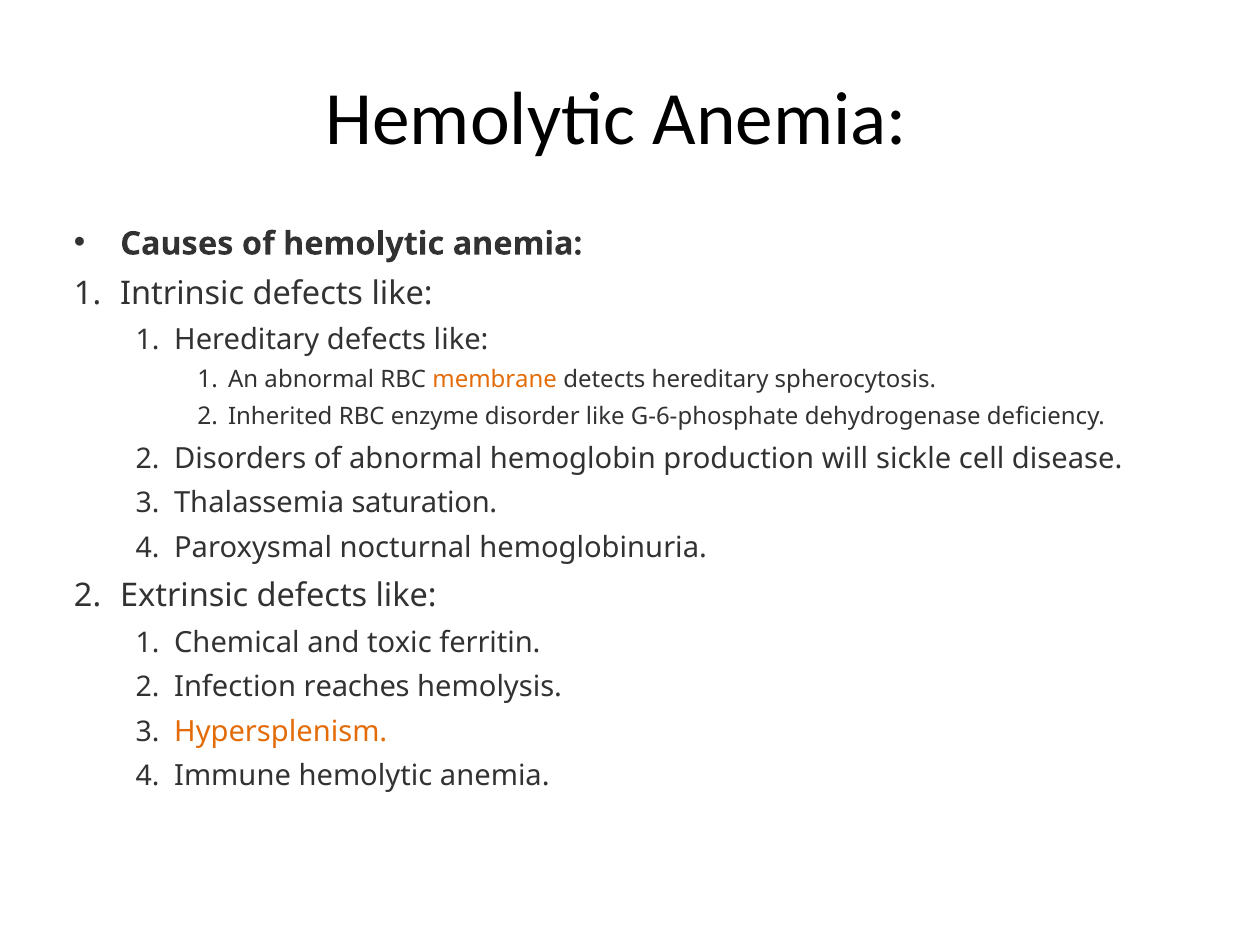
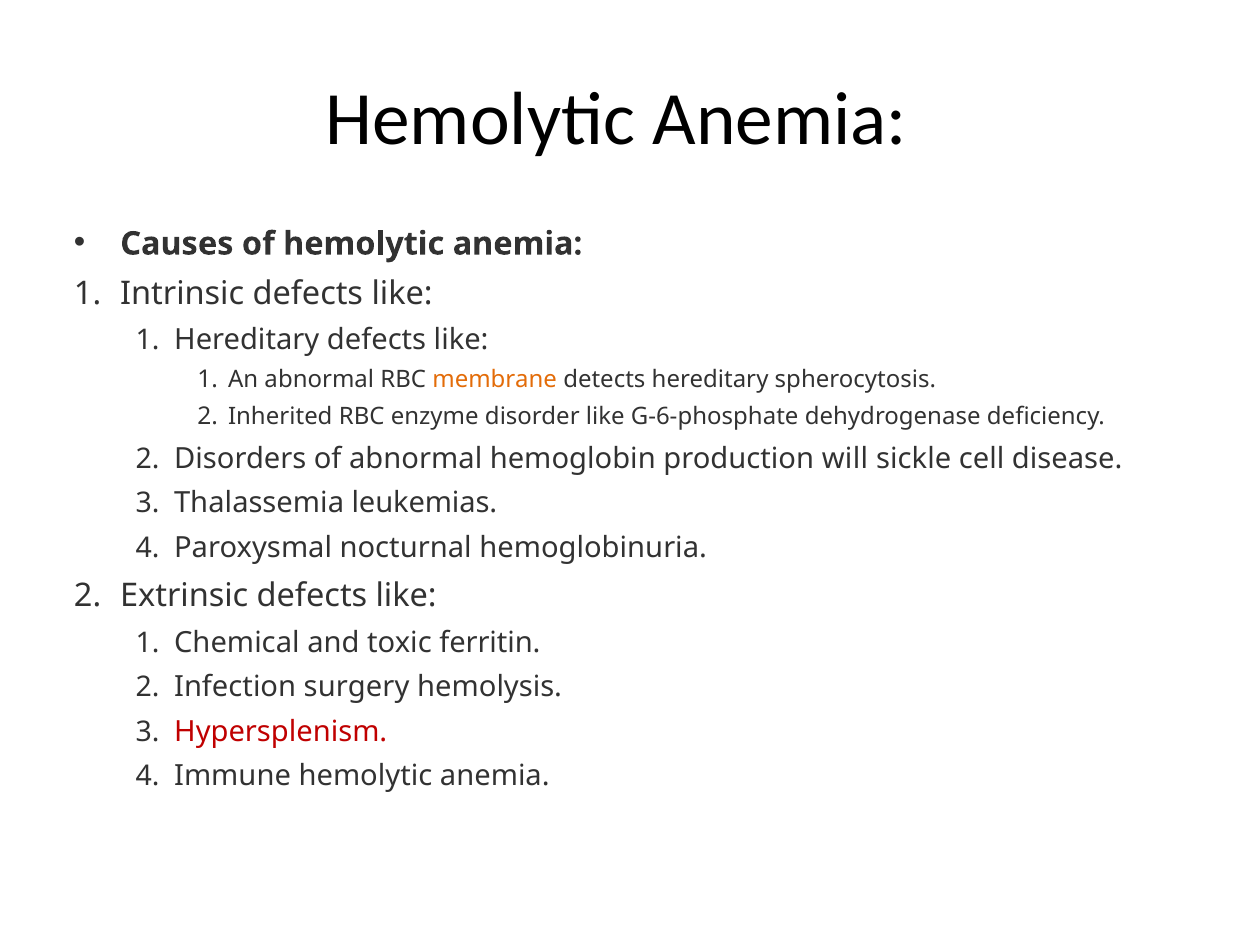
saturation: saturation -> leukemias (424, 503)
reaches: reaches -> surgery (357, 687)
Hypersplenism colour: orange -> red (281, 731)
